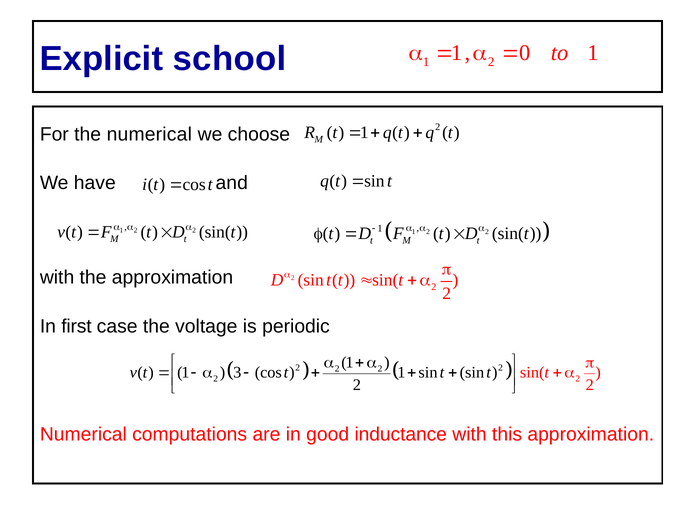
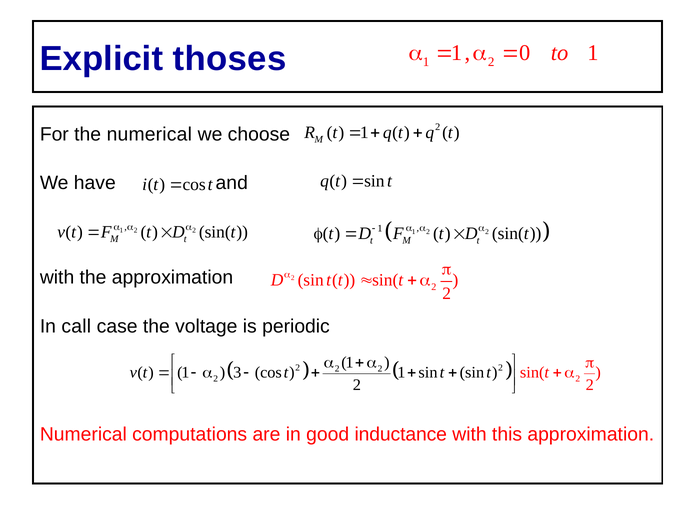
school: school -> thoses (230, 59)
first: first -> call (76, 326)
